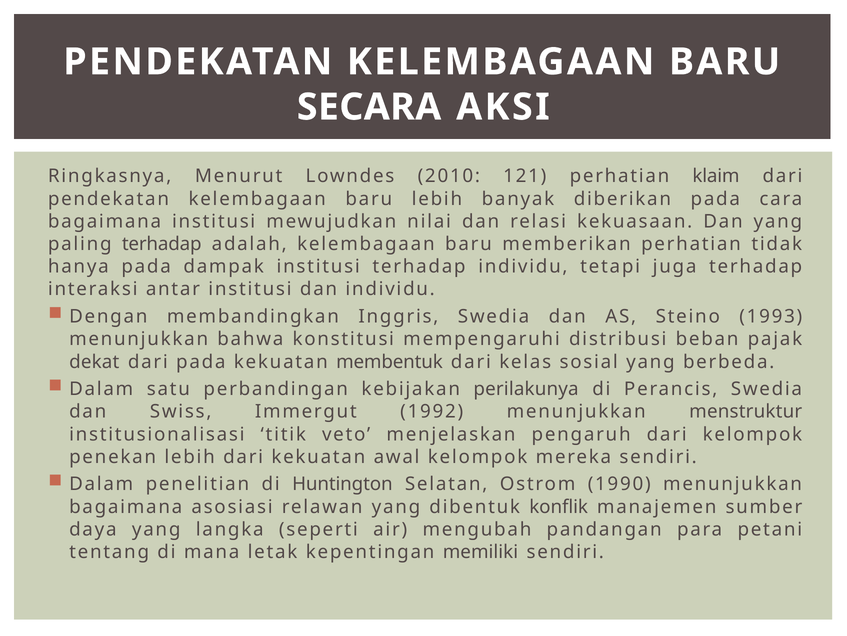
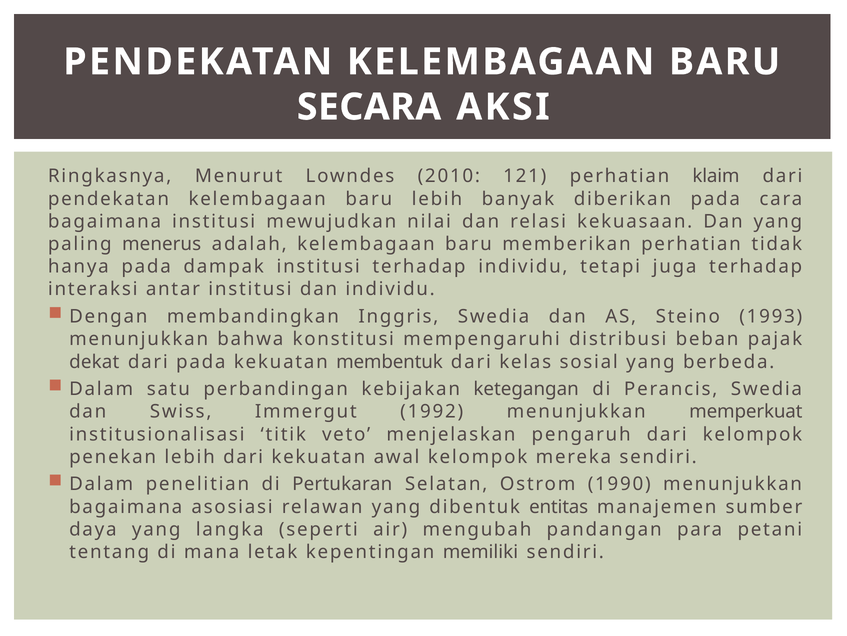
paling terhadap: terhadap -> menerus (162, 244)
perilakunya: perilakunya -> ketegangan (526, 389)
menstruktur: menstruktur -> memperkuat (746, 411)
Huntington: Huntington -> Pertukaran (342, 484)
konflik: konflik -> entitas (559, 506)
